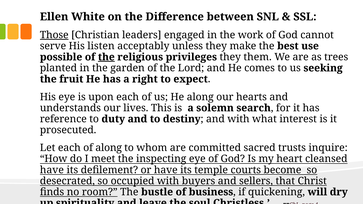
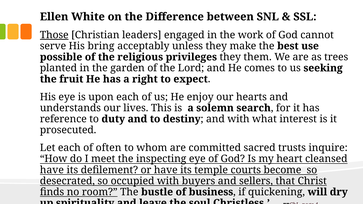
listen: listen -> bring (101, 46)
the underline: present -> none (106, 57)
He along: along -> enjoy (200, 97)
of along: along -> often (109, 148)
